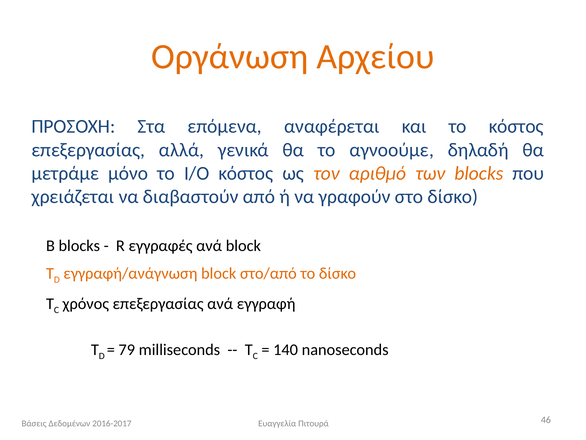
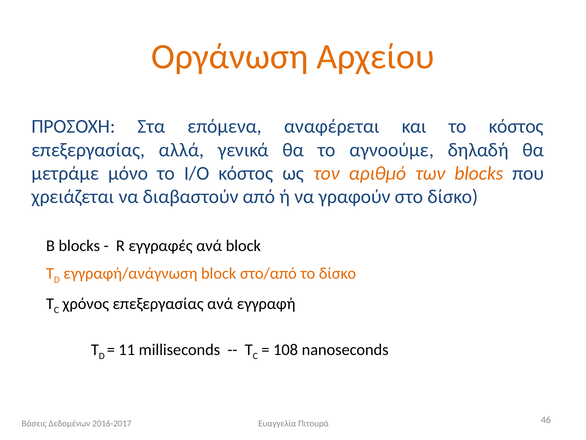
79: 79 -> 11 (127, 349)
140: 140 -> 108 (286, 349)
